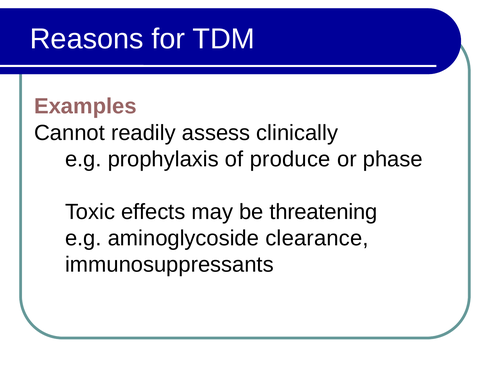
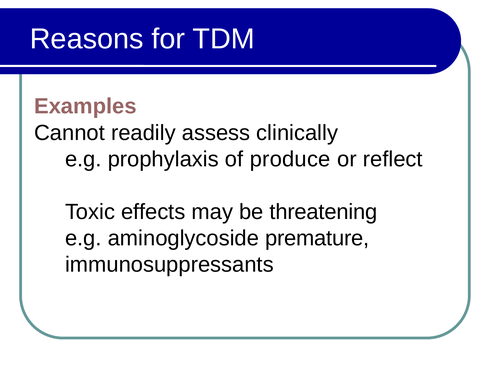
phase: phase -> reflect (393, 159)
clearance: clearance -> premature (317, 238)
